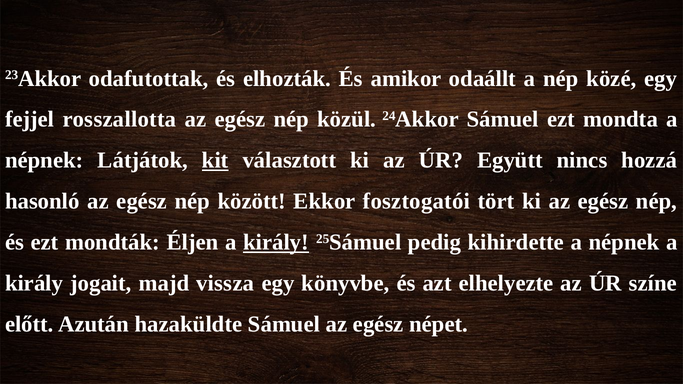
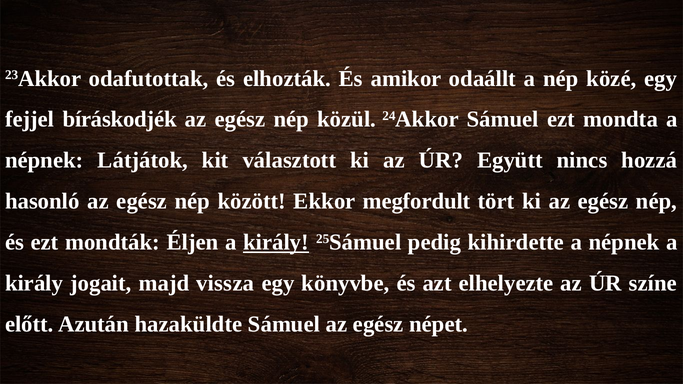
rosszallotta: rosszallotta -> bíráskodjék (120, 120)
kit underline: present -> none (215, 161)
fosztogatói: fosztogatói -> megfordult (417, 202)
